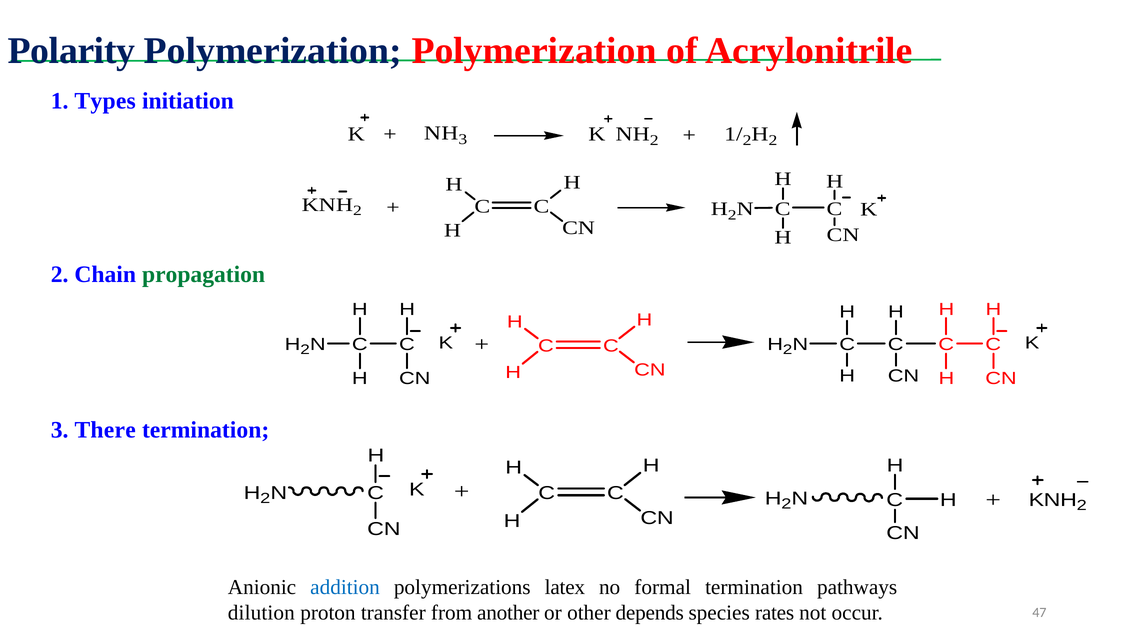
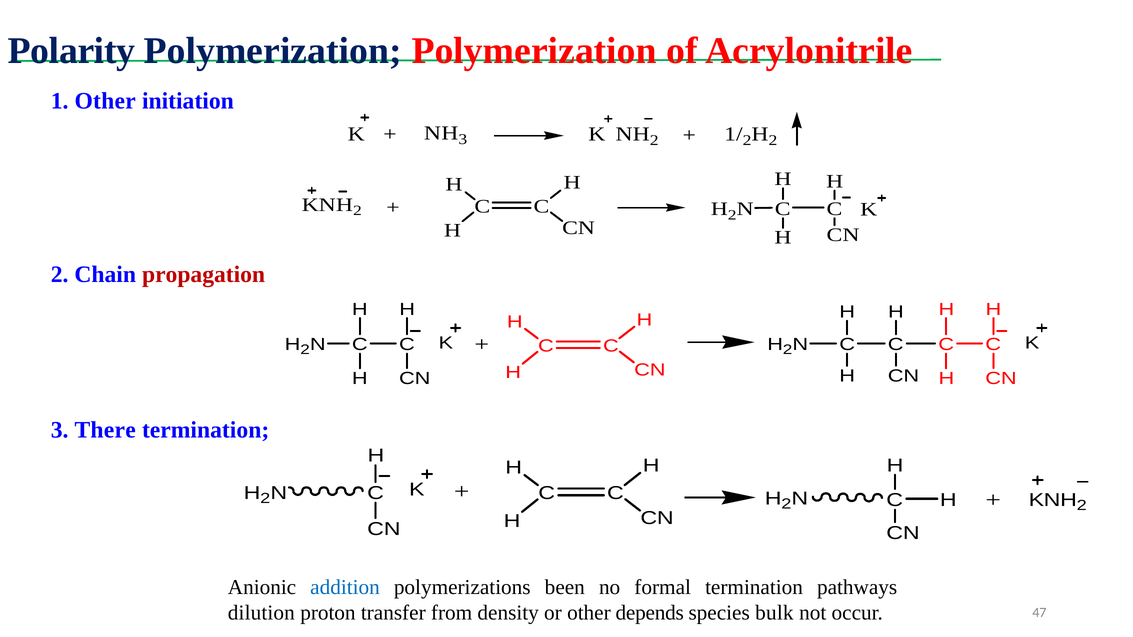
1 Types: Types -> Other (105, 101)
propagation colour: green -> red (204, 274)
latex: latex -> been (565, 587)
another: another -> density (508, 613)
rates: rates -> bulk (774, 613)
